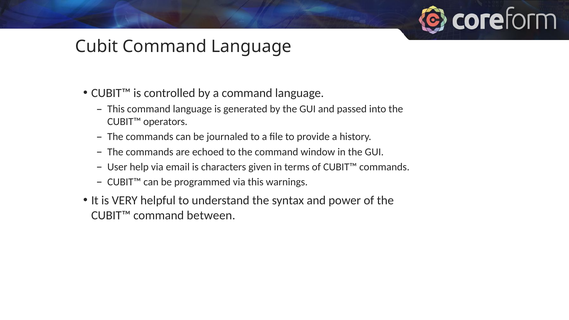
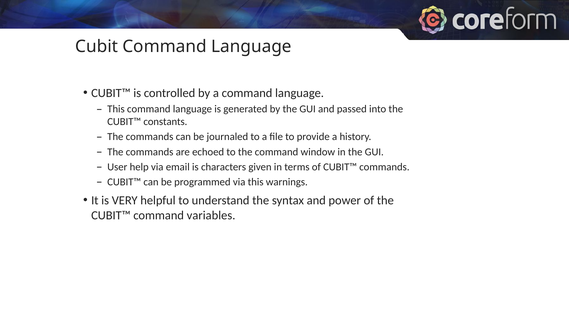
operators: operators -> constants (165, 122)
between: between -> variables (211, 215)
